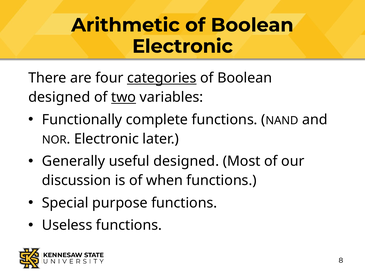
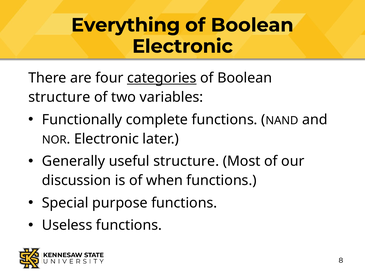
Arithmetic: Arithmetic -> Everything (126, 25)
designed: designed -> structure (59, 97)
two underline: present -> none (124, 97)
useful designed: designed -> structure (186, 161)
